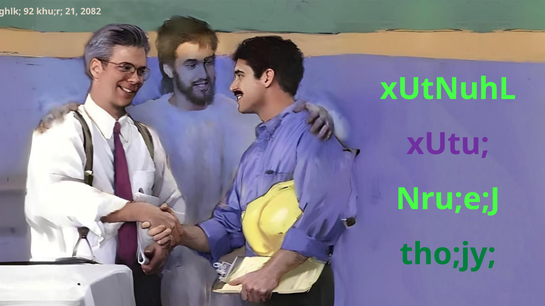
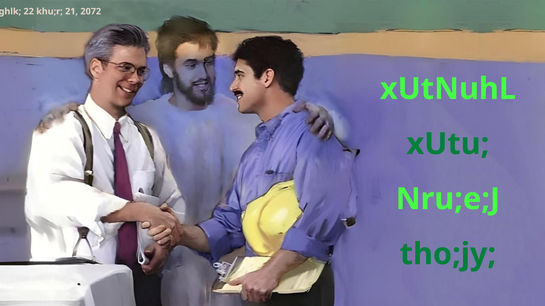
92: 92 -> 22 (29, 11)
2082: 2082 -> 2072 (91, 11)
xUtu colour: purple -> green (448, 144)
